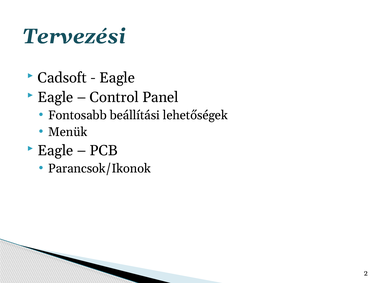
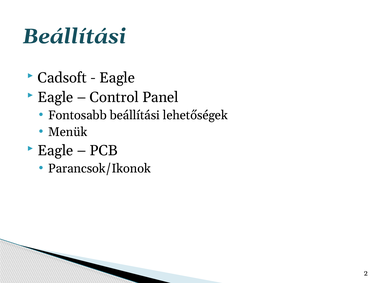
Tervezési: Tervezési -> Beállítási (74, 36)
